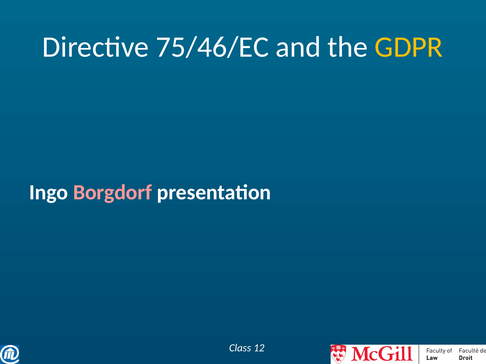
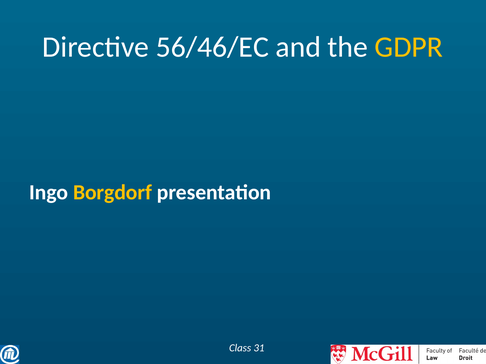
75/46/EC: 75/46/EC -> 56/46/EC (212, 47)
Borgdorf colour: pink -> yellow (113, 193)
12: 12 -> 31 (259, 348)
